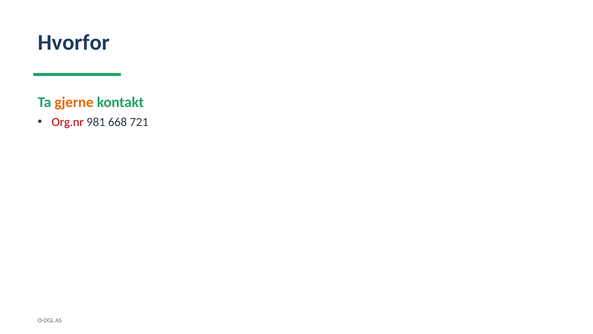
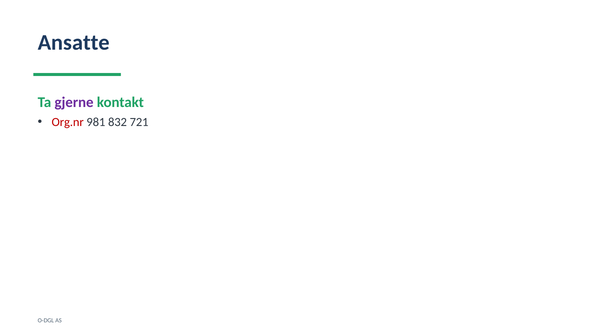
Hvorfor: Hvorfor -> Ansatte (74, 42)
gjerne colour: orange -> purple (74, 102)
668: 668 -> 832 (117, 122)
